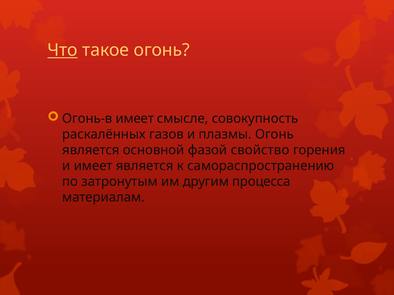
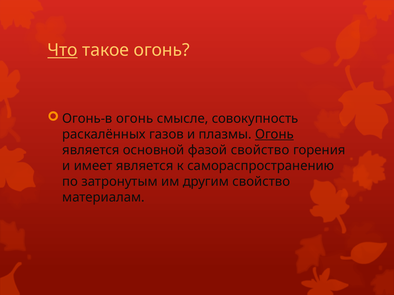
Огонь-в имеет: имеет -> огонь (135, 119)
Огонь underline: none -> present (274, 135)
другим процесса: процесса -> свойство (261, 182)
